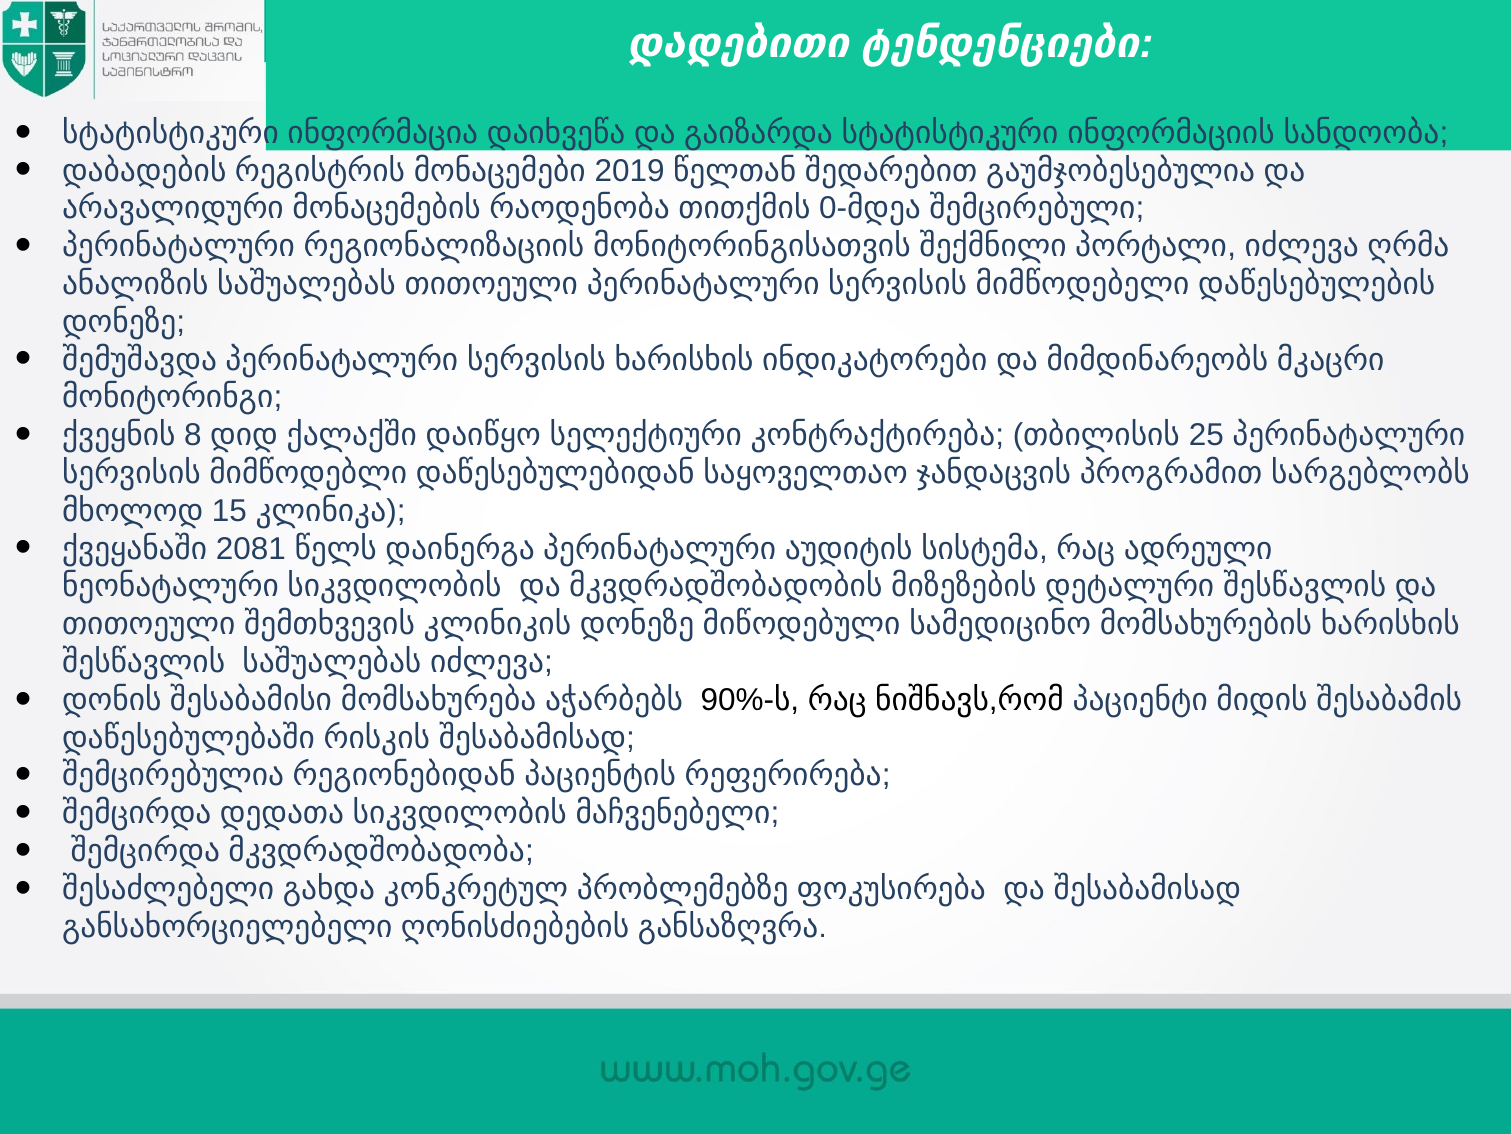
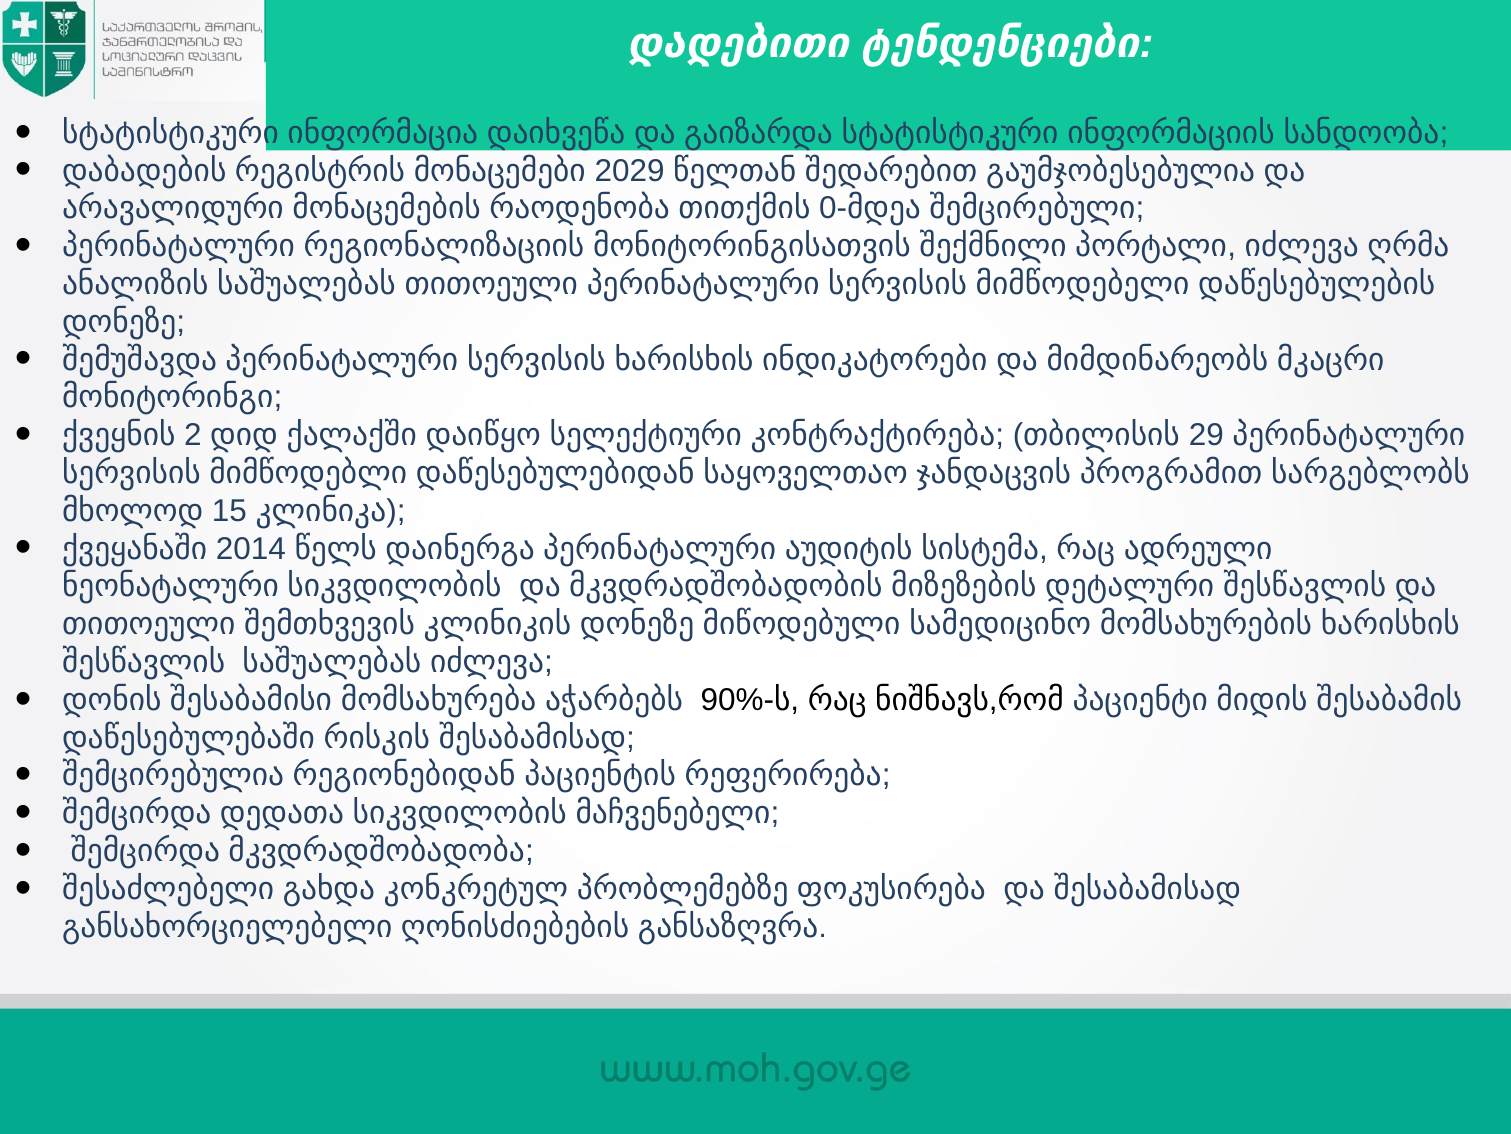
2019: 2019 -> 2029 (630, 171)
8: 8 -> 2 (193, 435)
25: 25 -> 29 (1206, 435)
2081: 2081 -> 2014 (251, 548)
